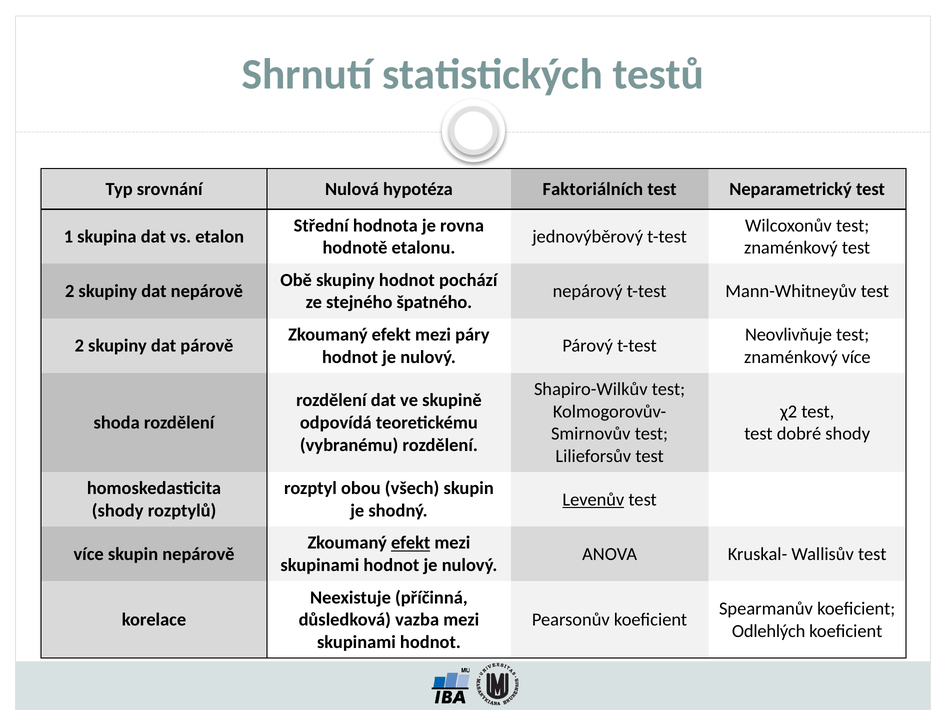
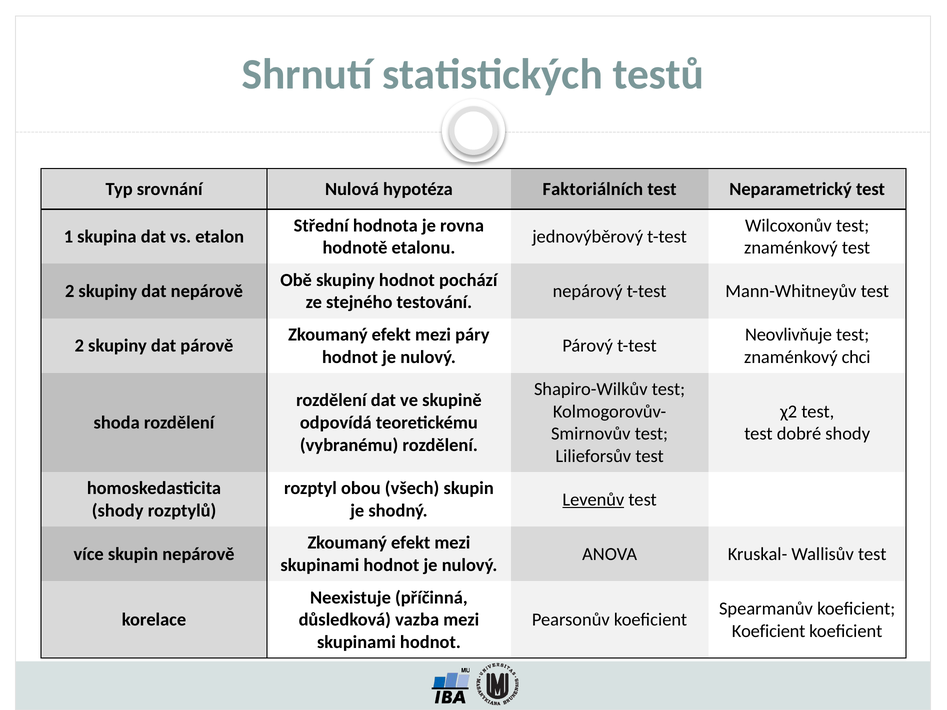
špatného: špatného -> testování (434, 303)
znaménkový více: více -> chci (856, 357)
efekt underline: present -> none (411, 543)
Odlehlých: Odlehlých -> Koeficient (769, 631)
